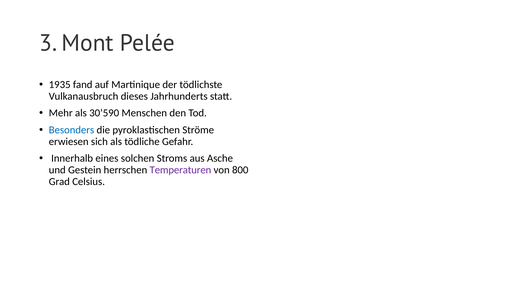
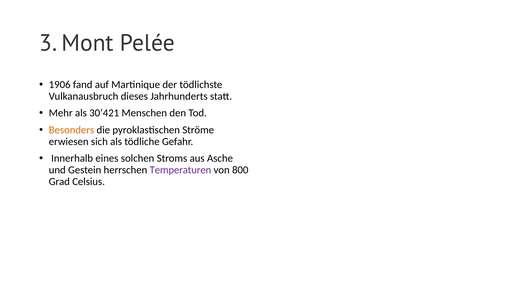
1935: 1935 -> 1906 (60, 85)
30’590: 30’590 -> 30’421 (104, 113)
Besonders colour: blue -> orange (72, 130)
